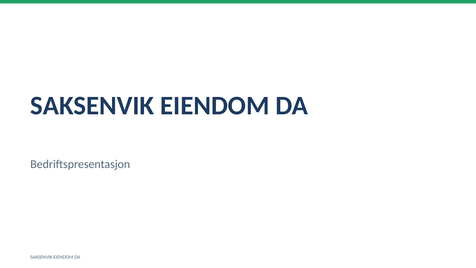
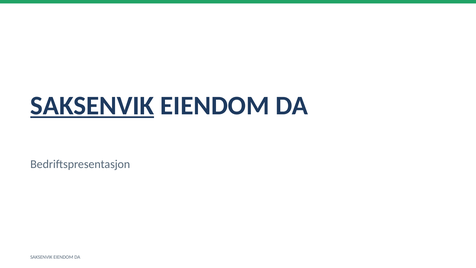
SAKSENVIK underline: none -> present (92, 106)
